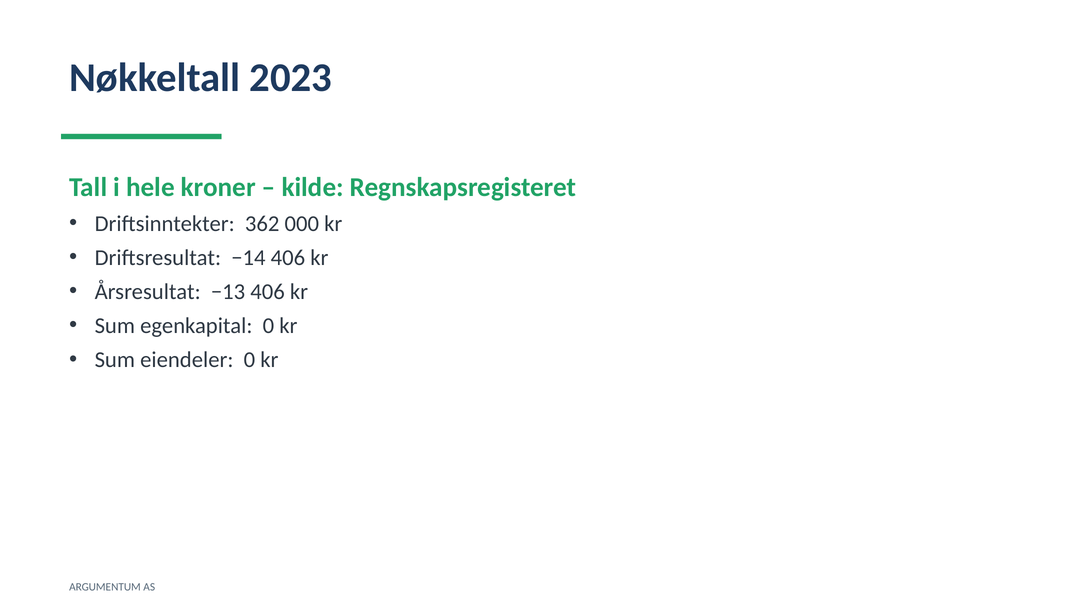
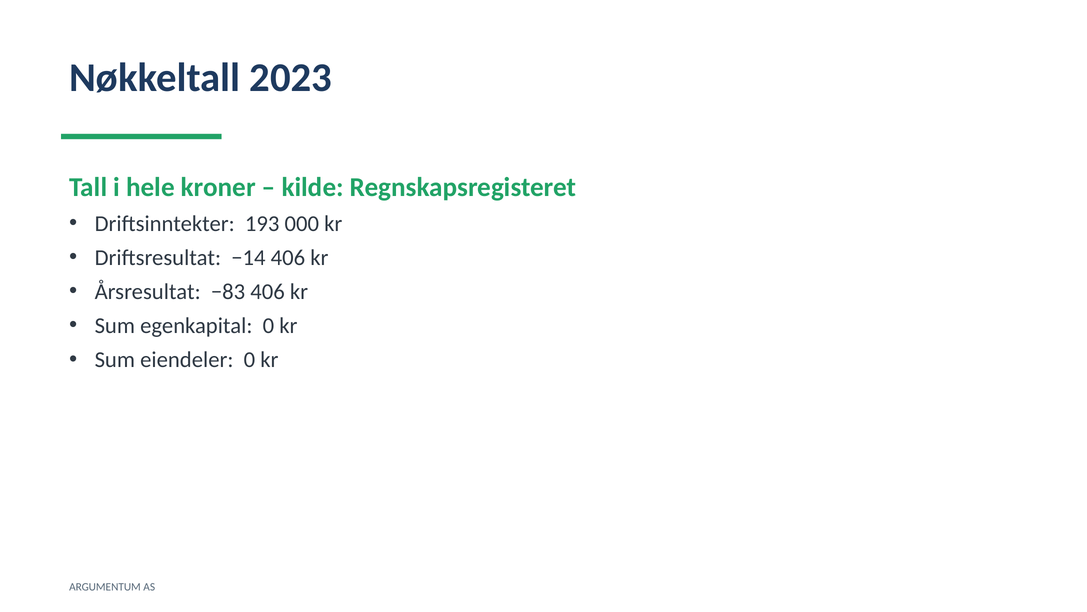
362: 362 -> 193 (262, 224)
−13: −13 -> −83 (228, 291)
